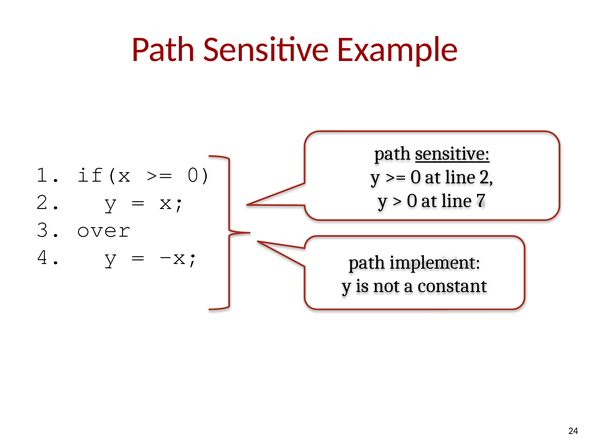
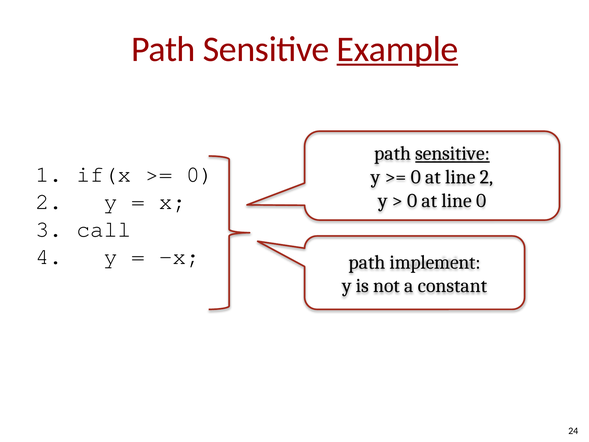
Example underline: none -> present (398, 49)
line 7: 7 -> 0 (481, 201)
over: over -> call (104, 229)
